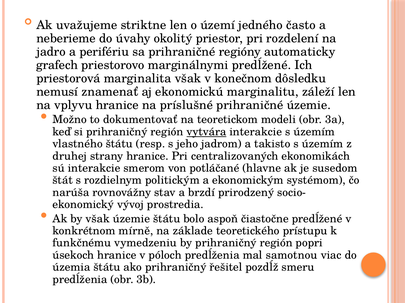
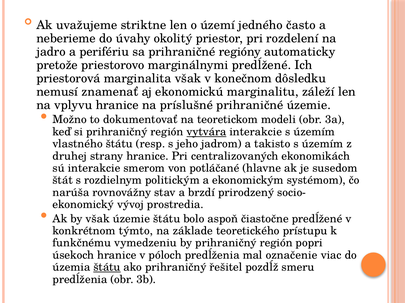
grafech: grafech -> pretože (57, 65)
mírně: mírně -> týmto (136, 231)
samotnou: samotnou -> označenie (292, 256)
štátu underline: none -> present (107, 268)
